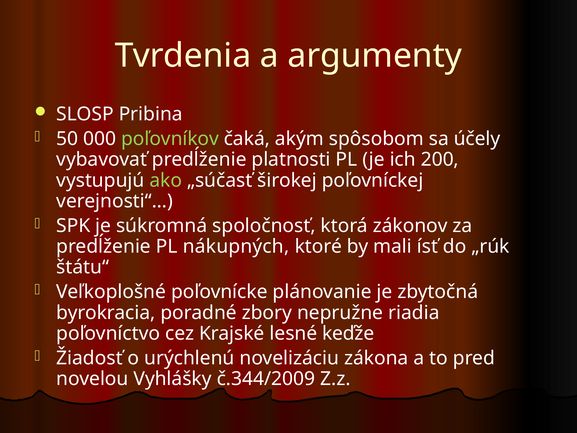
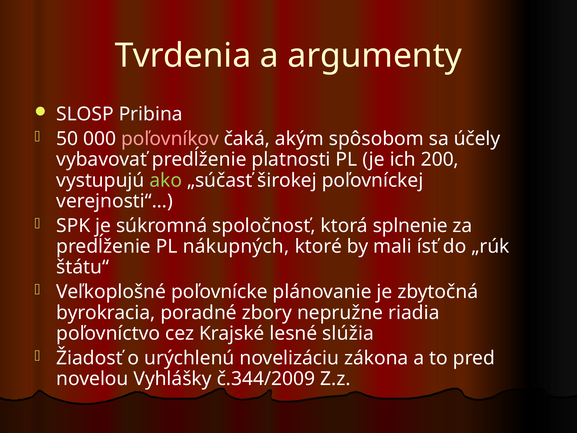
poľovníkov colour: light green -> pink (170, 139)
zákonov: zákonov -> splnenie (410, 226)
keďže: keďže -> slúžia (348, 333)
